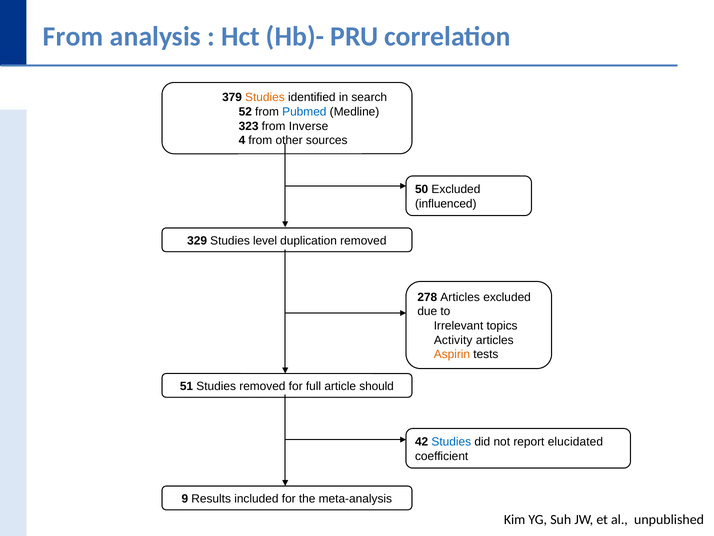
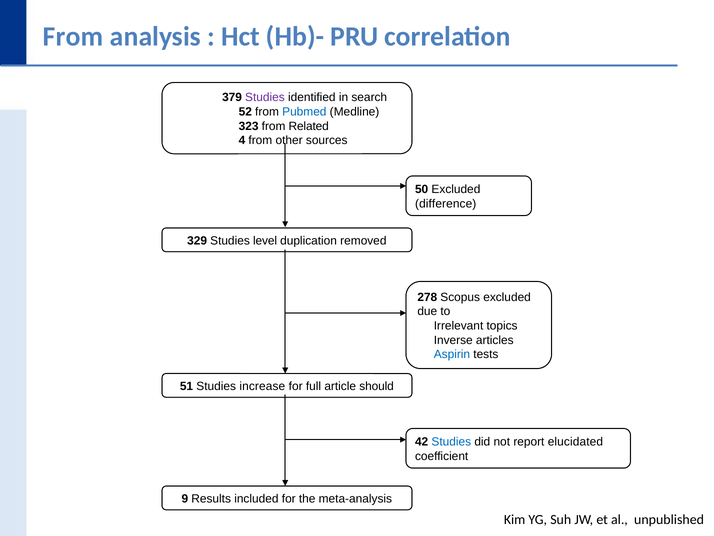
Studies colour: orange -> purple (265, 97)
Inverse: Inverse -> Related (309, 126)
influenced: influenced -> difference (446, 204)
278 Articles: Articles -> Scopus (460, 297)
Activity: Activity -> Inverse (453, 340)
Aspirin colour: orange -> blue (452, 354)
Studies removed: removed -> increase (262, 386)
